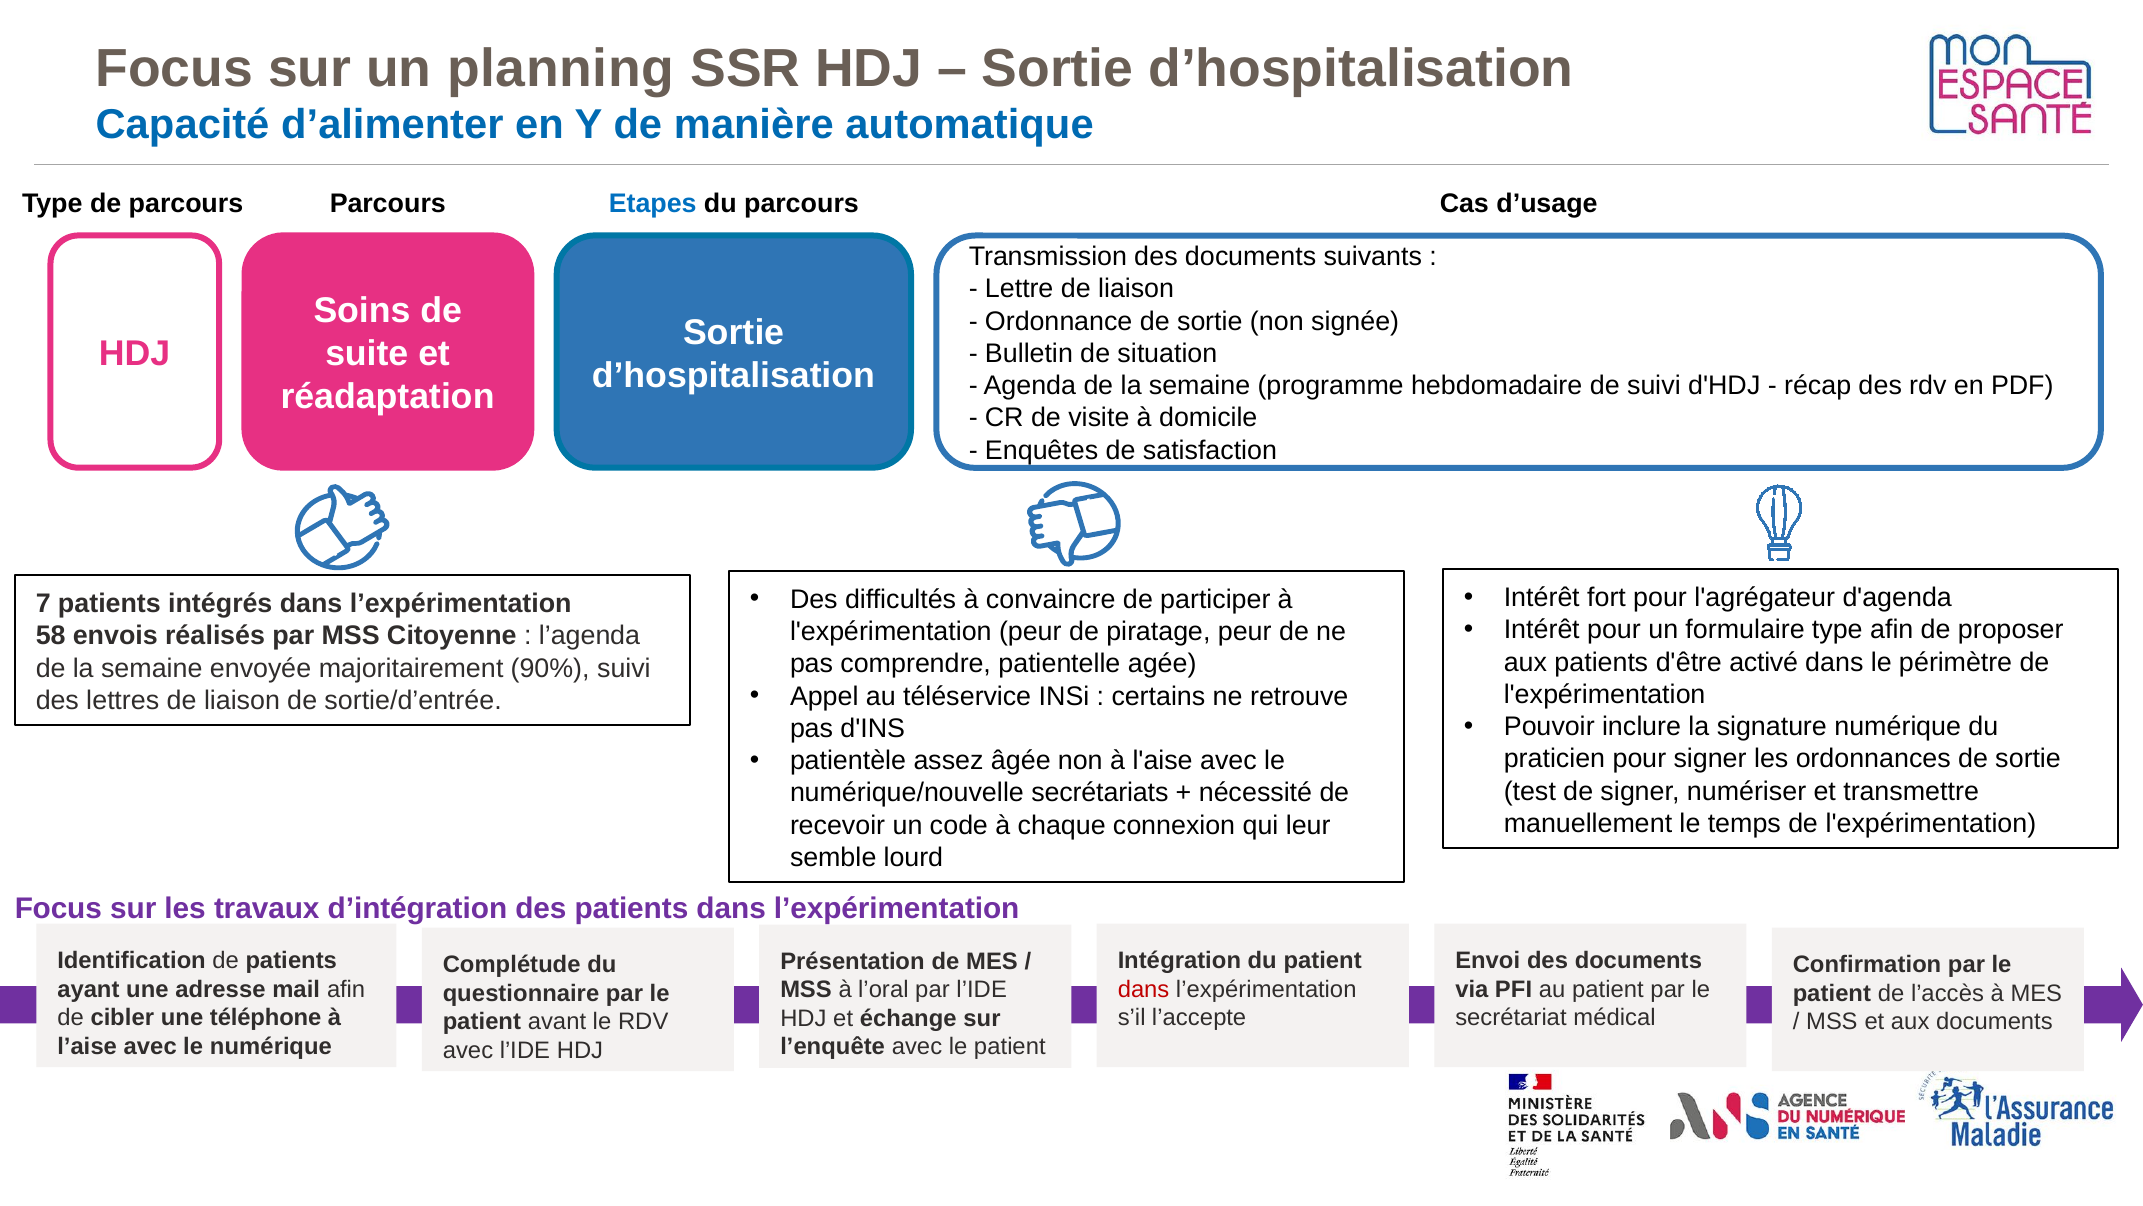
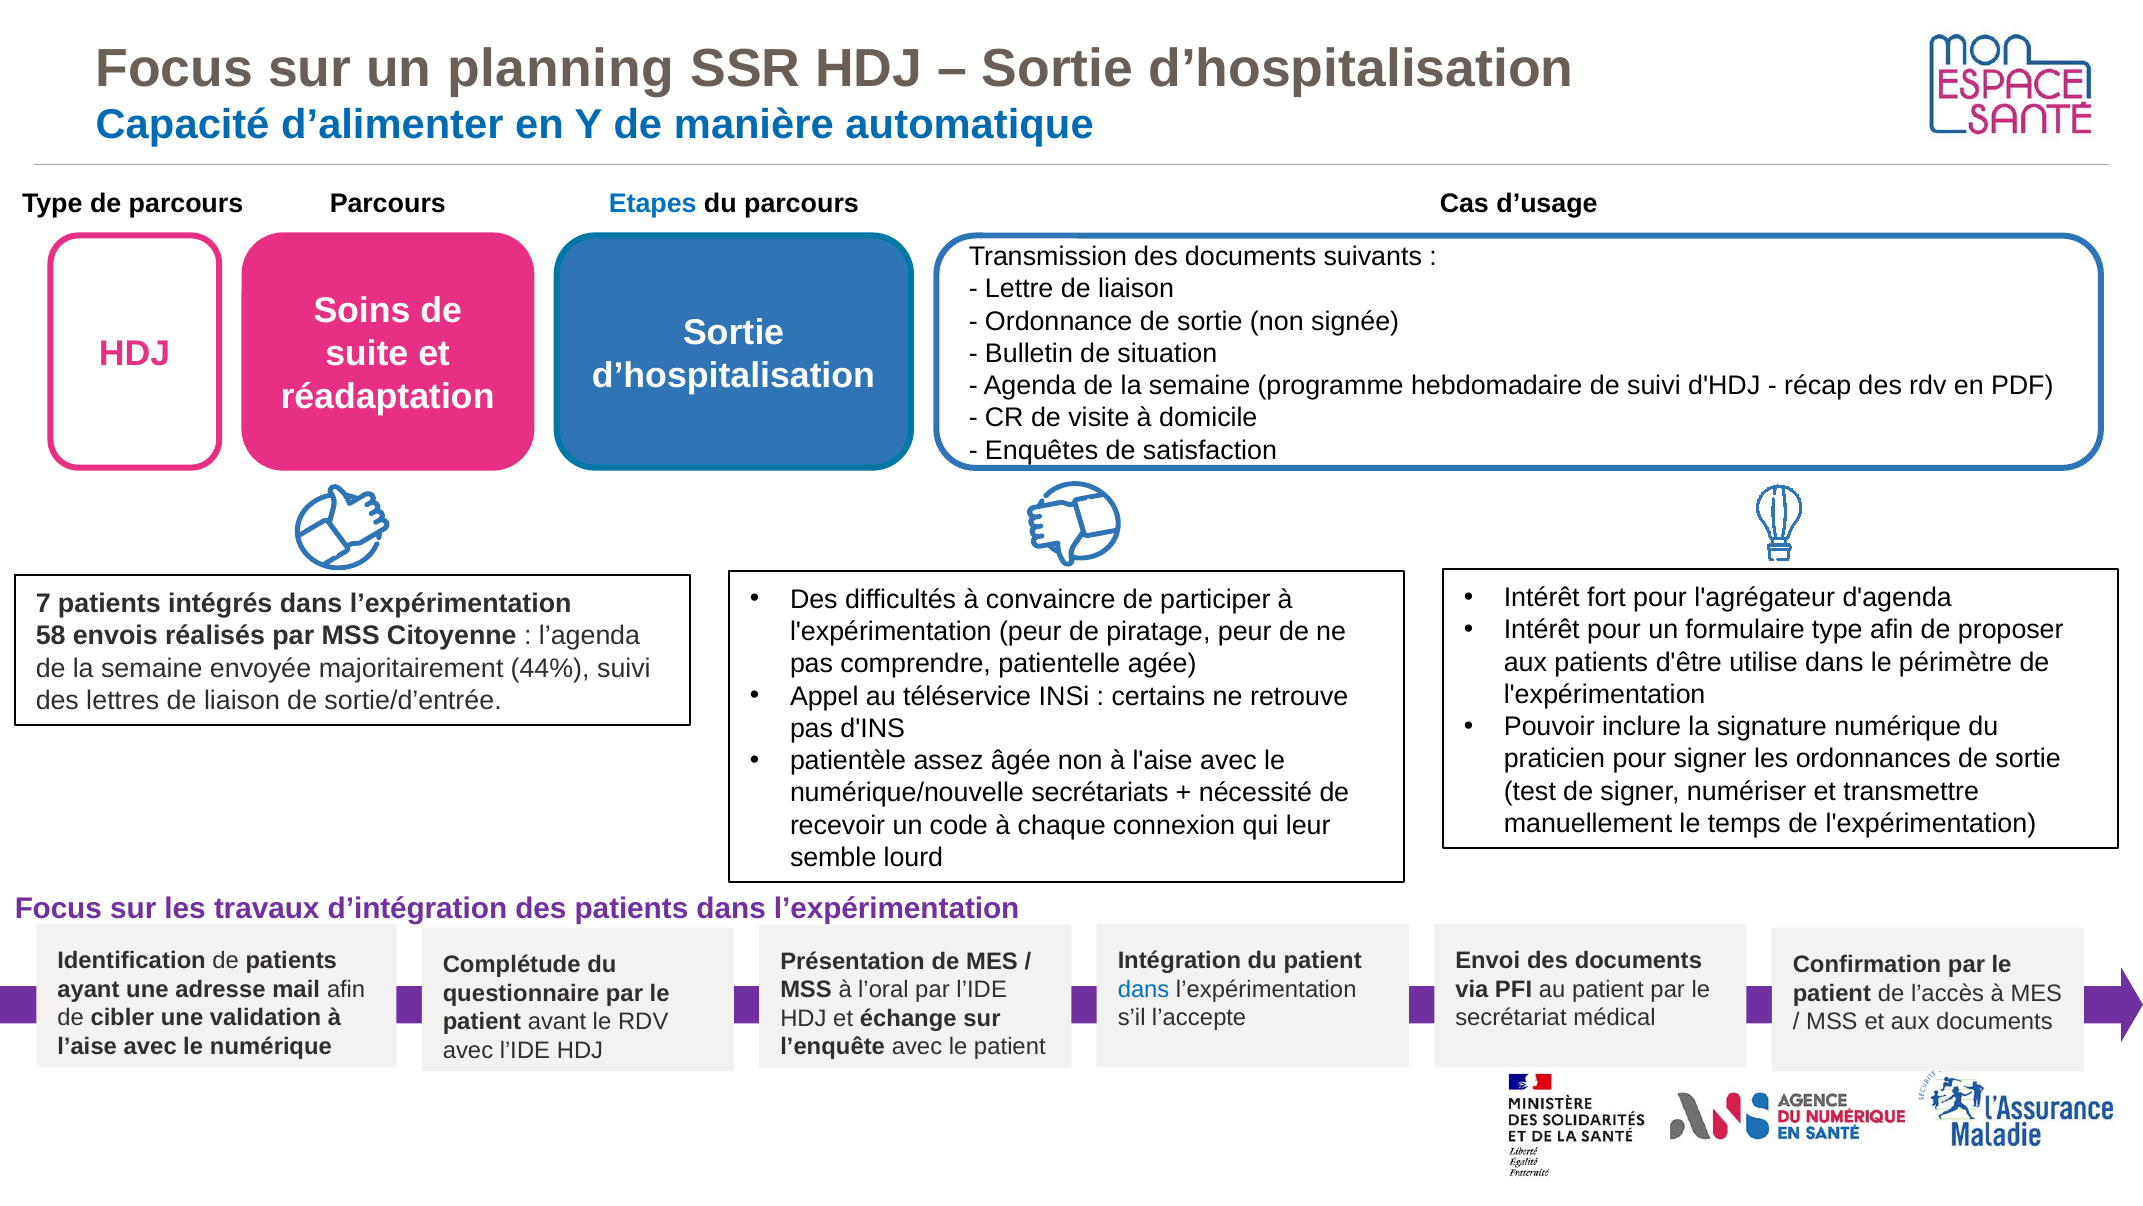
activé: activé -> utilise (1764, 662)
90%: 90% -> 44% (550, 668)
dans colour: red -> blue (1144, 989)
téléphone: téléphone -> validation (266, 1017)
